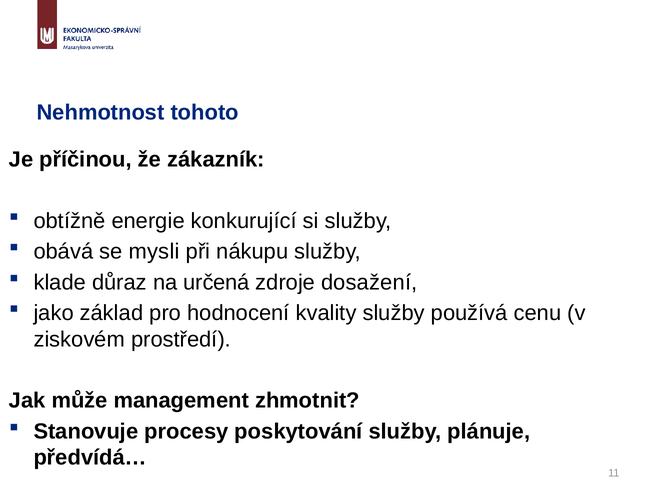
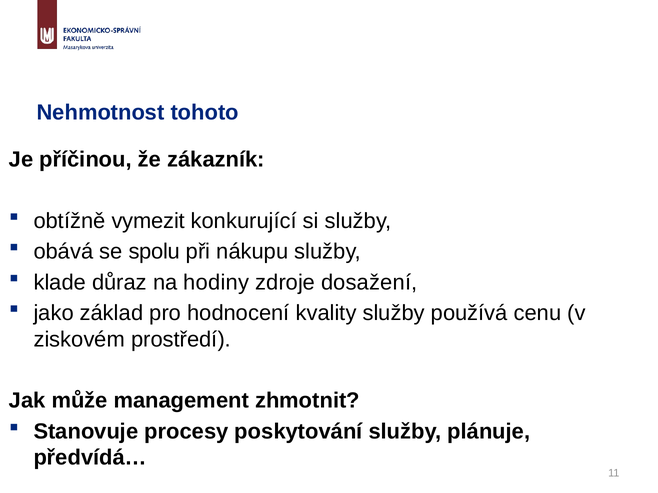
energie: energie -> vymezit (148, 221)
mysli: mysli -> spolu (154, 252)
určená: určená -> hodiny (216, 283)
